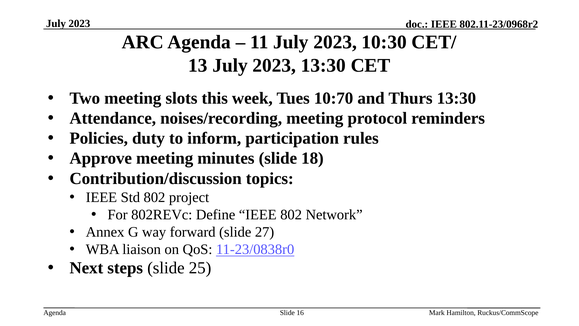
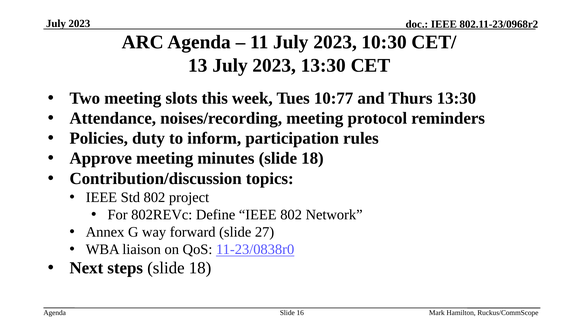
10:70: 10:70 -> 10:77 (334, 98)
steps slide 25: 25 -> 18 (200, 268)
